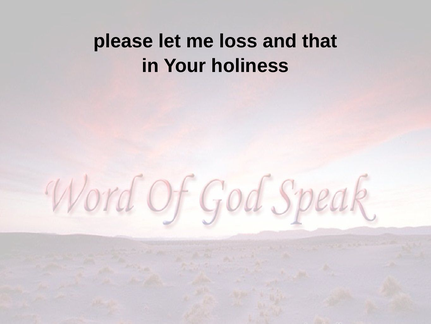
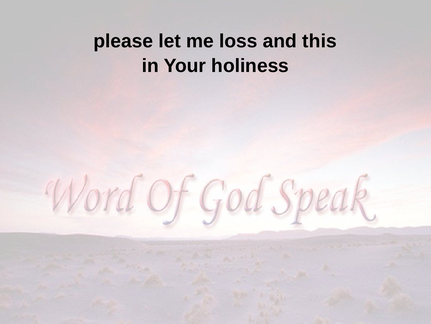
that: that -> this (320, 41)
